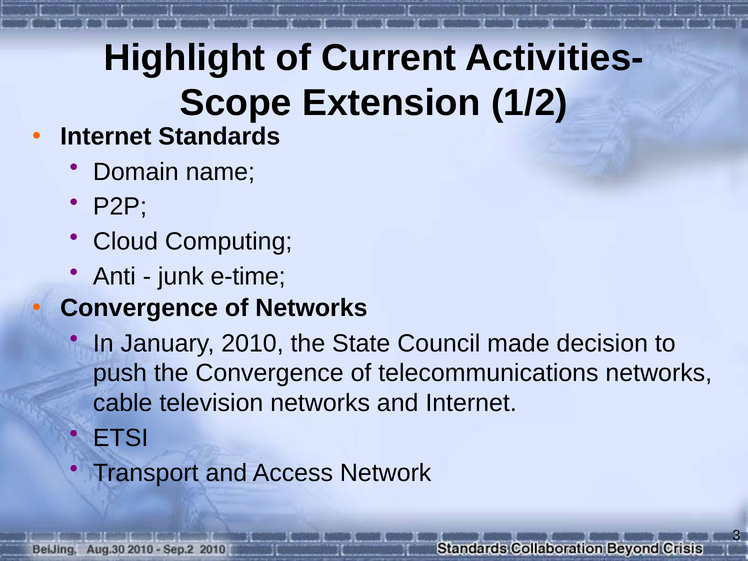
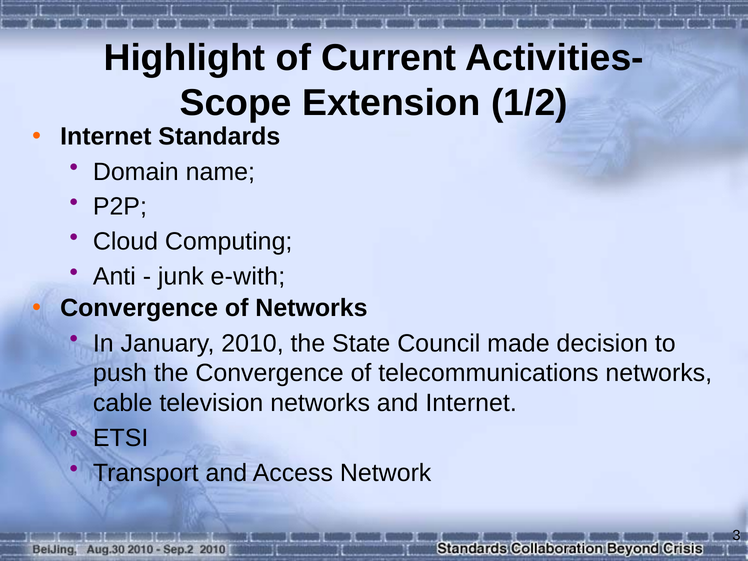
e-time: e-time -> e-with (248, 276)
